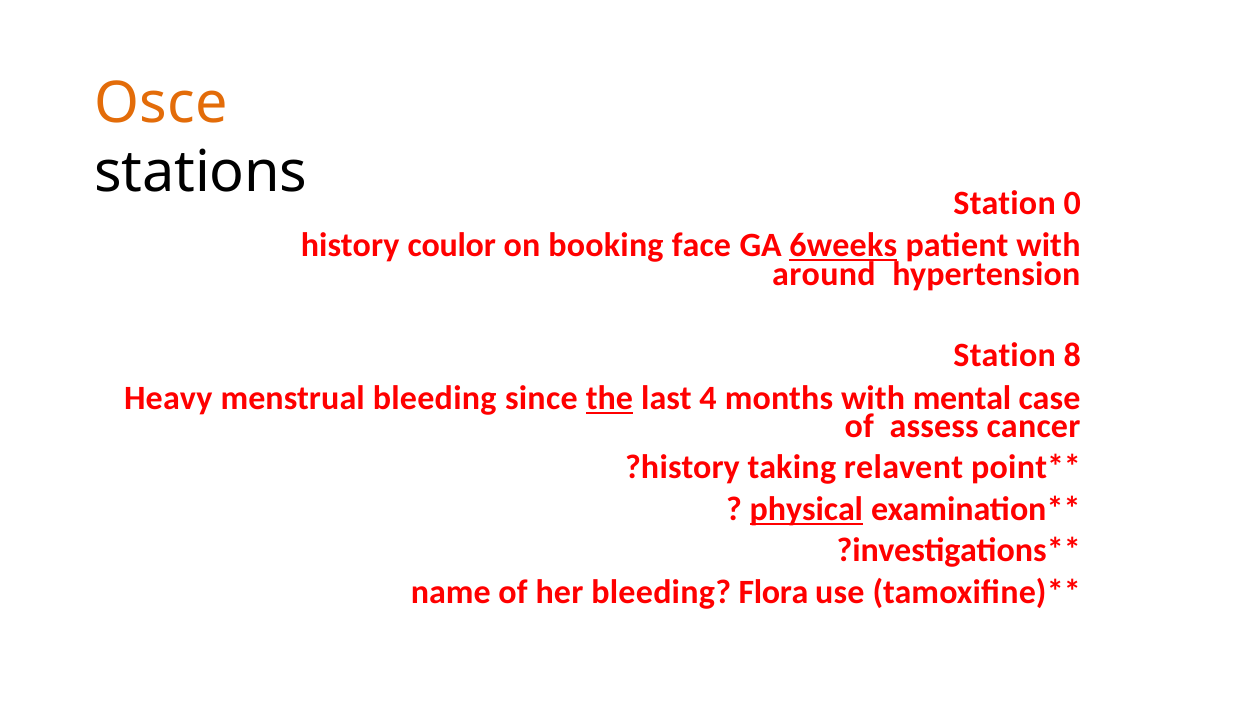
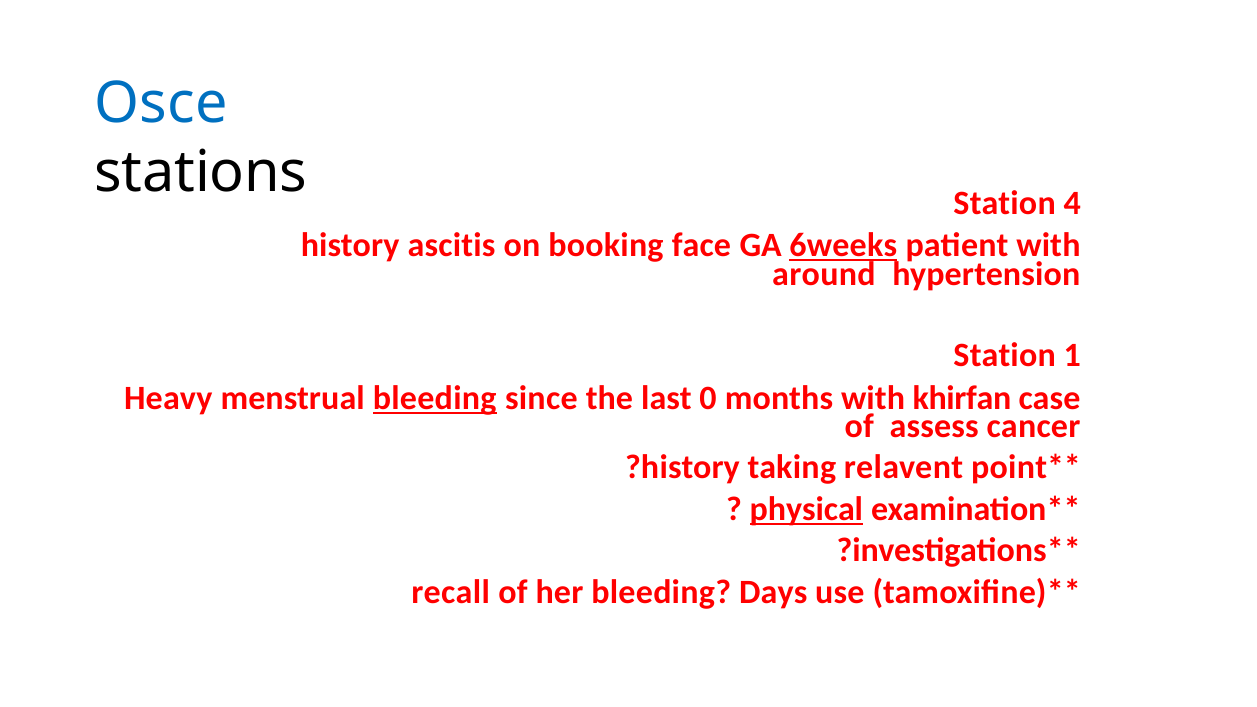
Osce colour: orange -> blue (161, 103)
0: 0 -> 4 (1072, 204)
coulor: coulor -> ascitis (451, 246)
8: 8 -> 1 (1072, 356)
bleeding underline: none -> present (435, 399)
the underline: present -> none (609, 399)
4: 4 -> 0 (708, 399)
mental: mental -> khirfan (962, 399)
name: name -> recall (451, 593)
Flora: Flora -> Days (773, 593)
